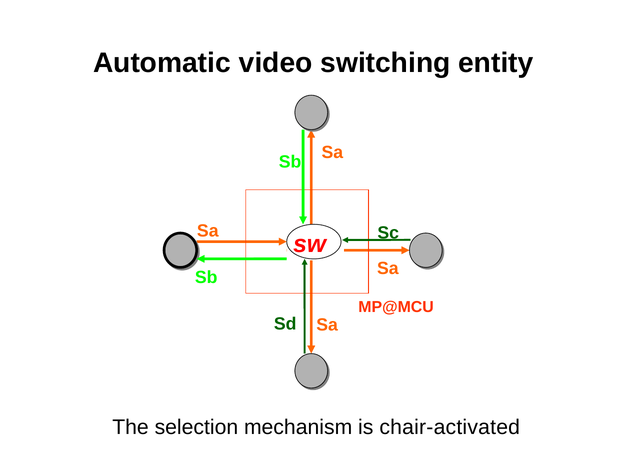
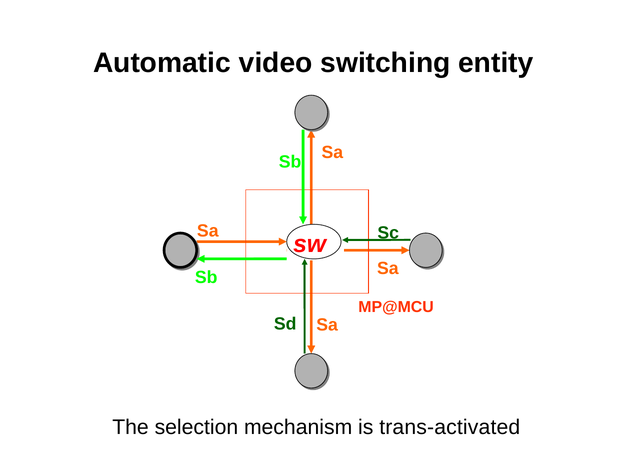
chair-activated: chair-activated -> trans-activated (450, 428)
